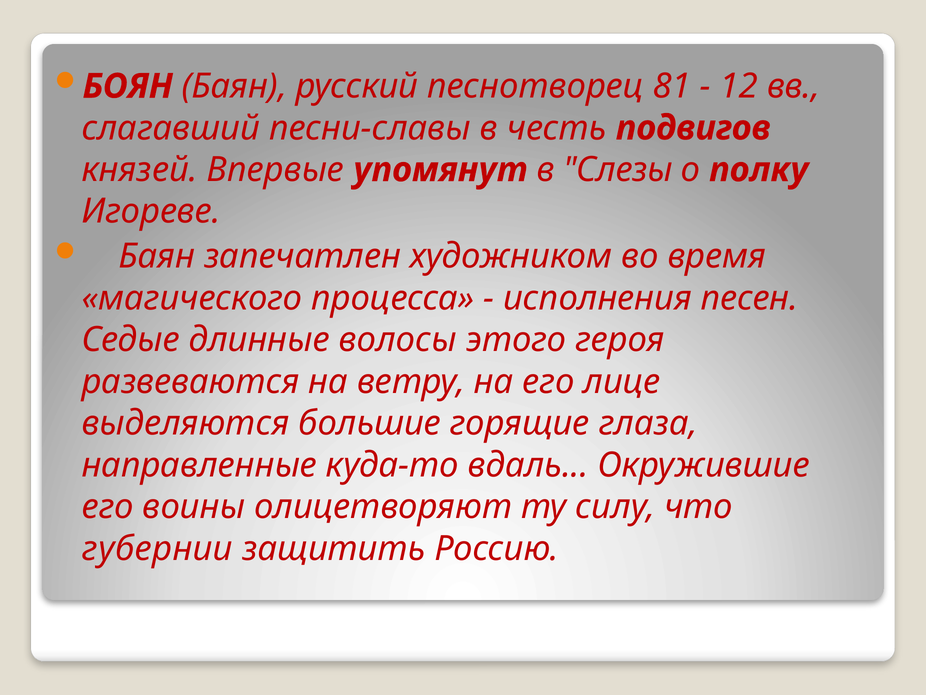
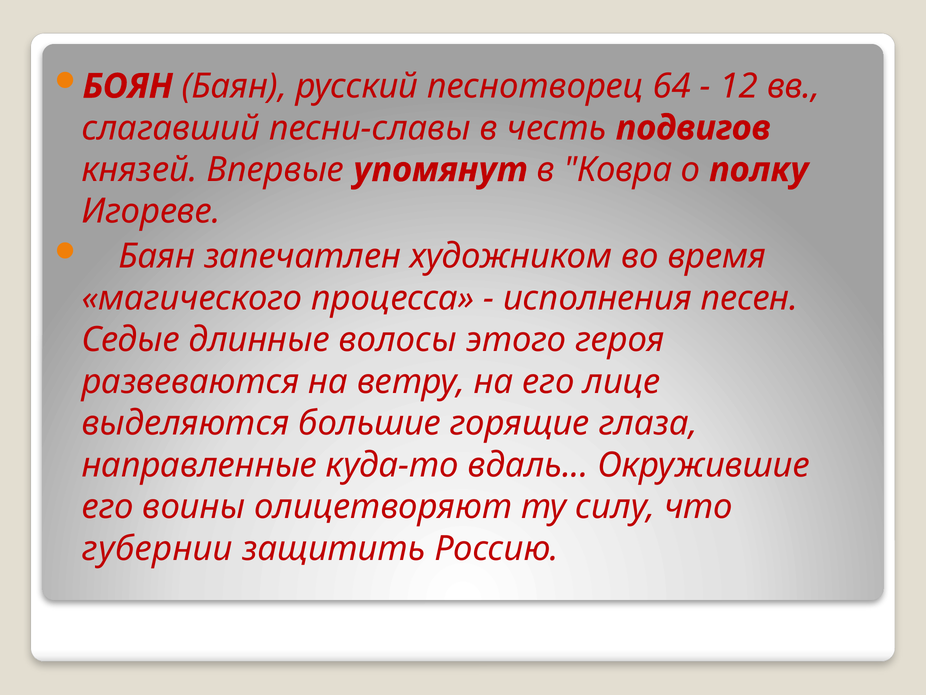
81: 81 -> 64 (672, 86)
Слезы: Слезы -> Ковра (618, 170)
